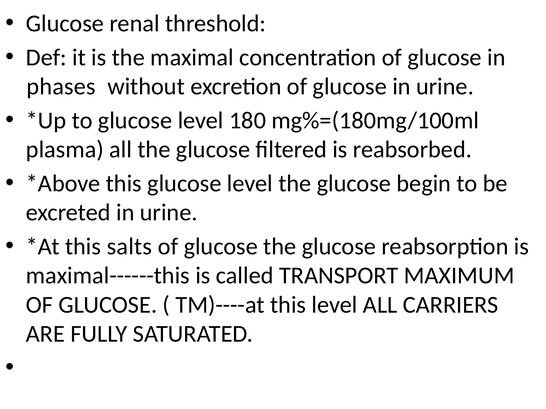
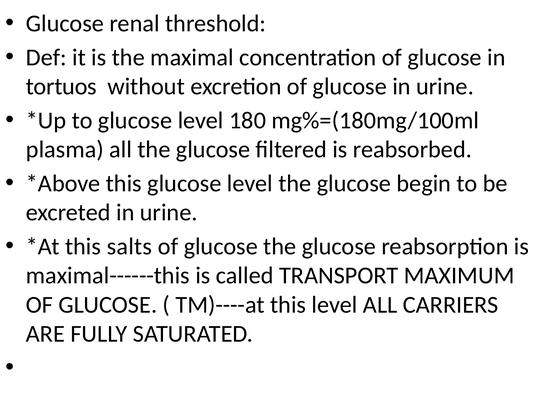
phases: phases -> tortuos (61, 87)
